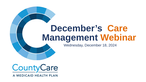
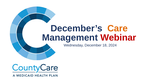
Webinar colour: orange -> red (118, 38)
